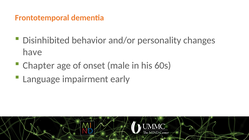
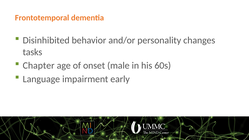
have: have -> tasks (32, 52)
